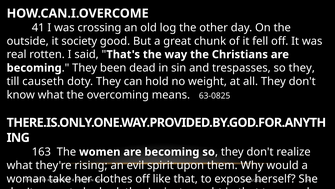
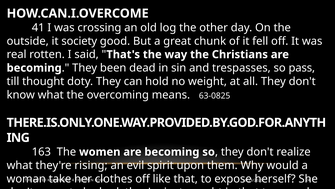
so they: they -> pass (302, 68)
causeth: causeth -> thought (43, 81)
